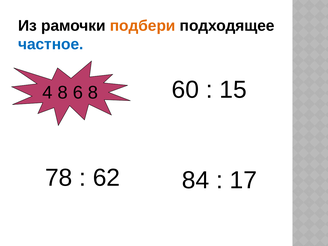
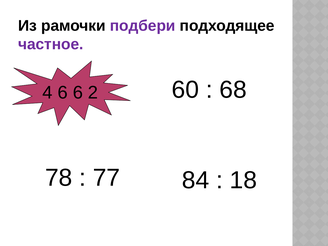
подбери colour: orange -> purple (143, 26)
частное colour: blue -> purple (51, 44)
15: 15 -> 68 (233, 90)
4 8: 8 -> 6 (63, 93)
6 8: 8 -> 2 (93, 93)
62: 62 -> 77 (106, 178)
17: 17 -> 18 (243, 180)
